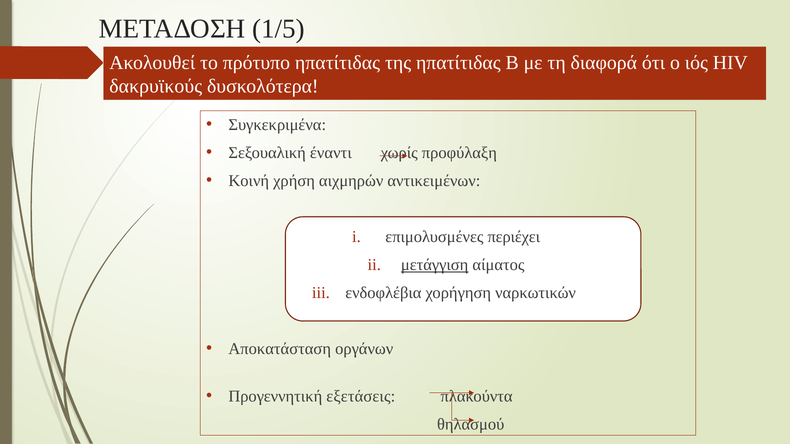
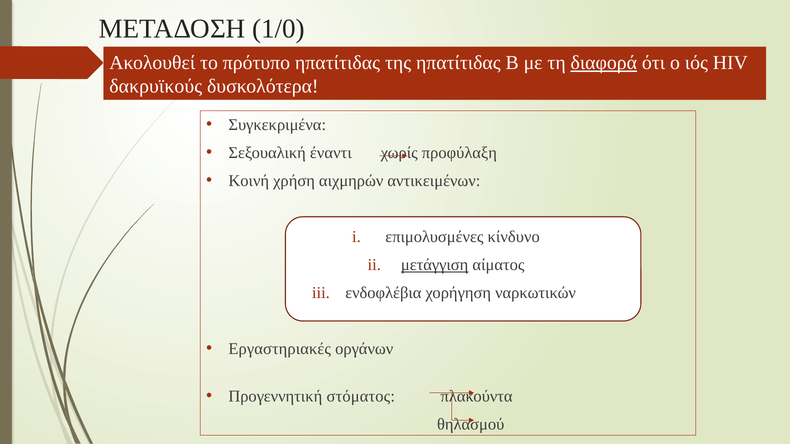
1/5: 1/5 -> 1/0 (279, 29)
διαφορά underline: none -> present (604, 63)
περιέχει: περιέχει -> κίνδυνο (514, 237)
Αποκατάσταση: Αποκατάσταση -> Εργαστηριακές (280, 349)
εξετάσεις: εξετάσεις -> στόματος (361, 397)
